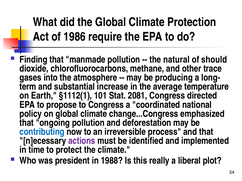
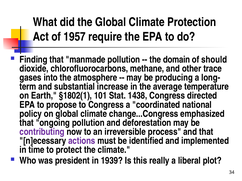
1986: 1986 -> 1957 (75, 37)
natural: natural -> domain (177, 60)
§1112(1: §1112(1 -> §1802(1 (75, 96)
2081: 2081 -> 1438 (138, 96)
contributing colour: blue -> purple (42, 132)
1988: 1988 -> 1939 (112, 161)
